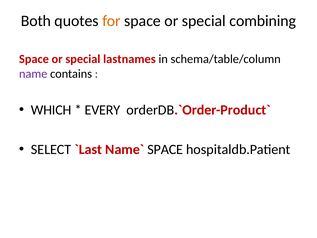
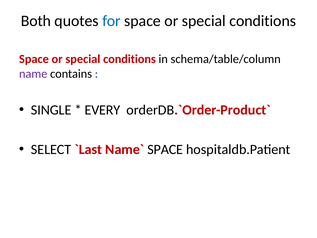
for colour: orange -> blue (112, 21)
combining: combining -> conditions (263, 21)
lastnames: lastnames -> conditions (129, 59)
WHICH: WHICH -> SINGLE (51, 110)
